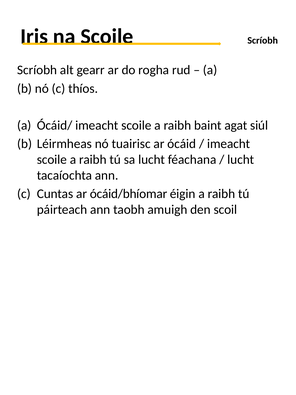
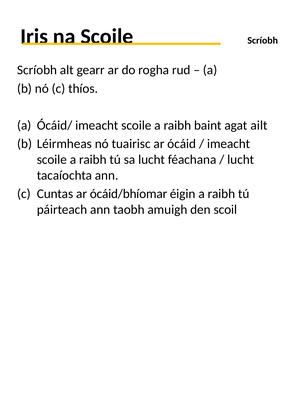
siúl: siúl -> ailt (259, 125)
